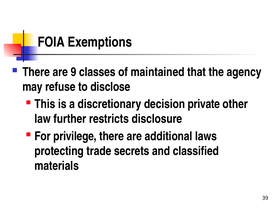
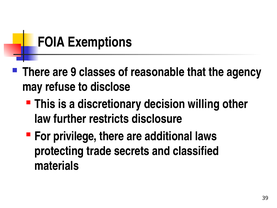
maintained: maintained -> reasonable (158, 72)
private: private -> willing (204, 104)
